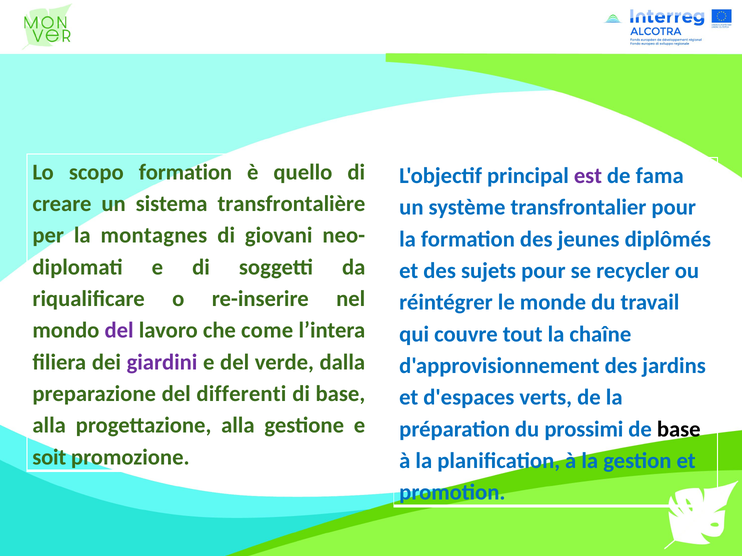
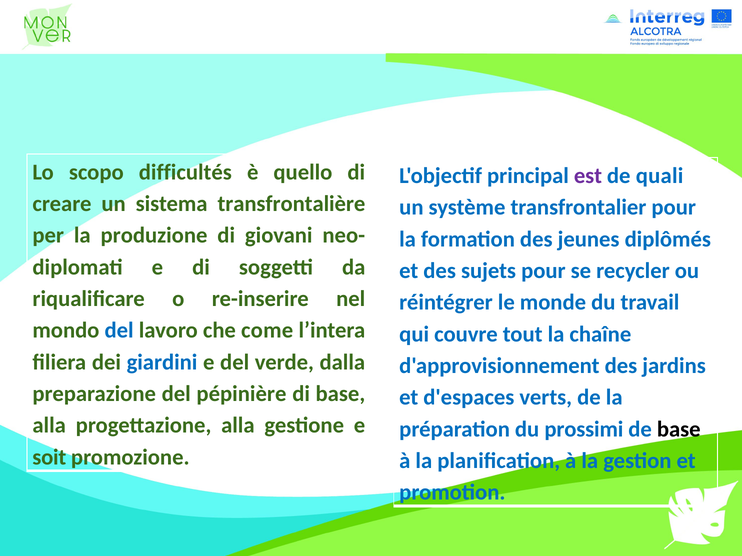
scopo formation: formation -> difficultés (185, 172)
fama: fama -> quali (660, 176)
montagnes: montagnes -> produzione (154, 236)
del colour: purple -> blue (119, 331)
giardini colour: purple -> blue (162, 362)
differenti: differenti -> pépinière (241, 394)
